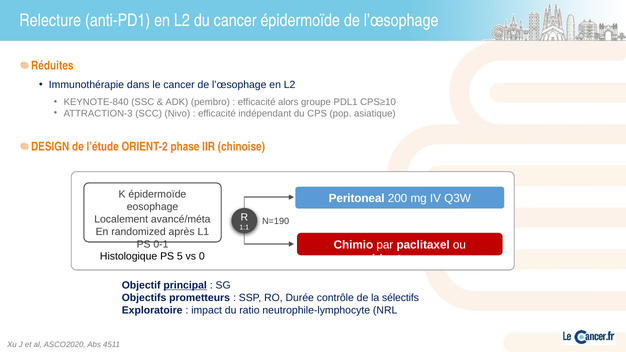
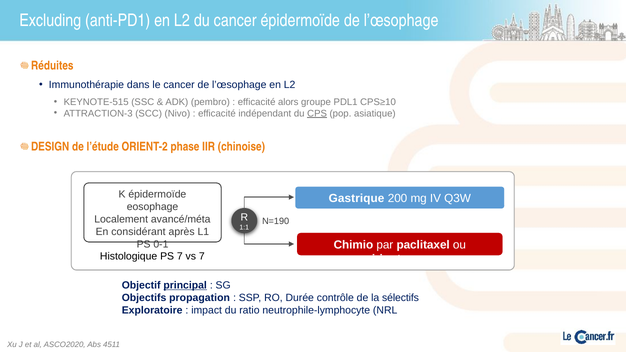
Relecture: Relecture -> Excluding (50, 20)
KEYNOTE-840: KEYNOTE-840 -> KEYNOTE-515 (96, 102)
CPS underline: none -> present (317, 113)
Peritoneal: Peritoneal -> Gastrique (357, 198)
randomized: randomized -> considérant (138, 232)
PS 5: 5 -> 7 (180, 256)
vs 0: 0 -> 7 (202, 256)
prometteurs: prometteurs -> propagation (200, 298)
